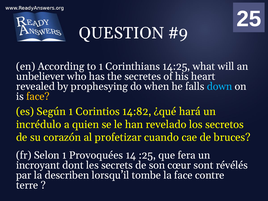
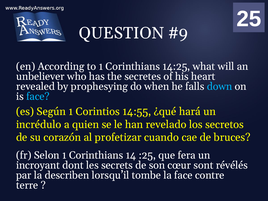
face colour: yellow -> light blue (38, 96)
14:82: 14:82 -> 14:55 (137, 111)
Selon 1 Provoquées: Provoquées -> Corinthians (96, 155)
